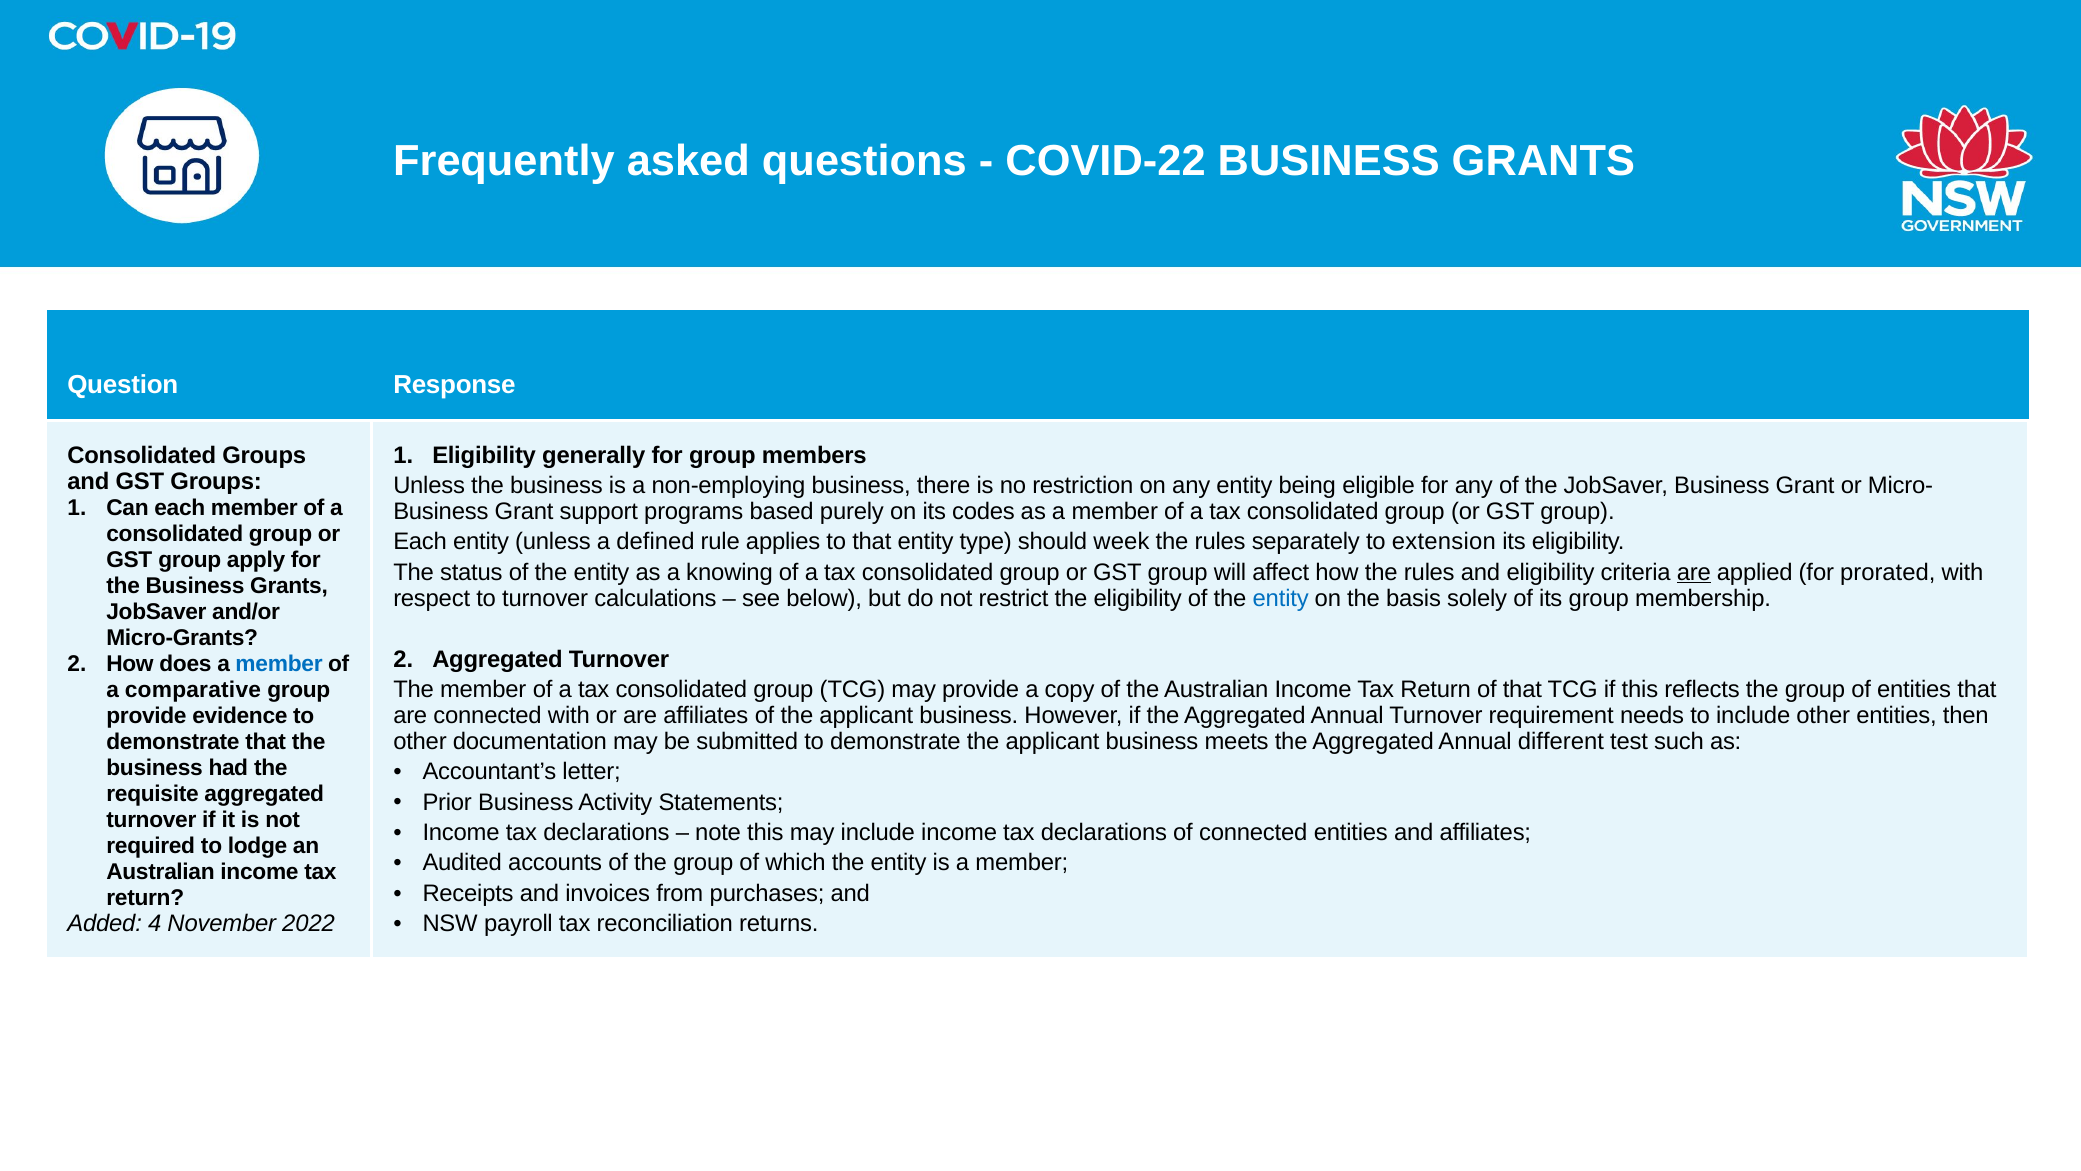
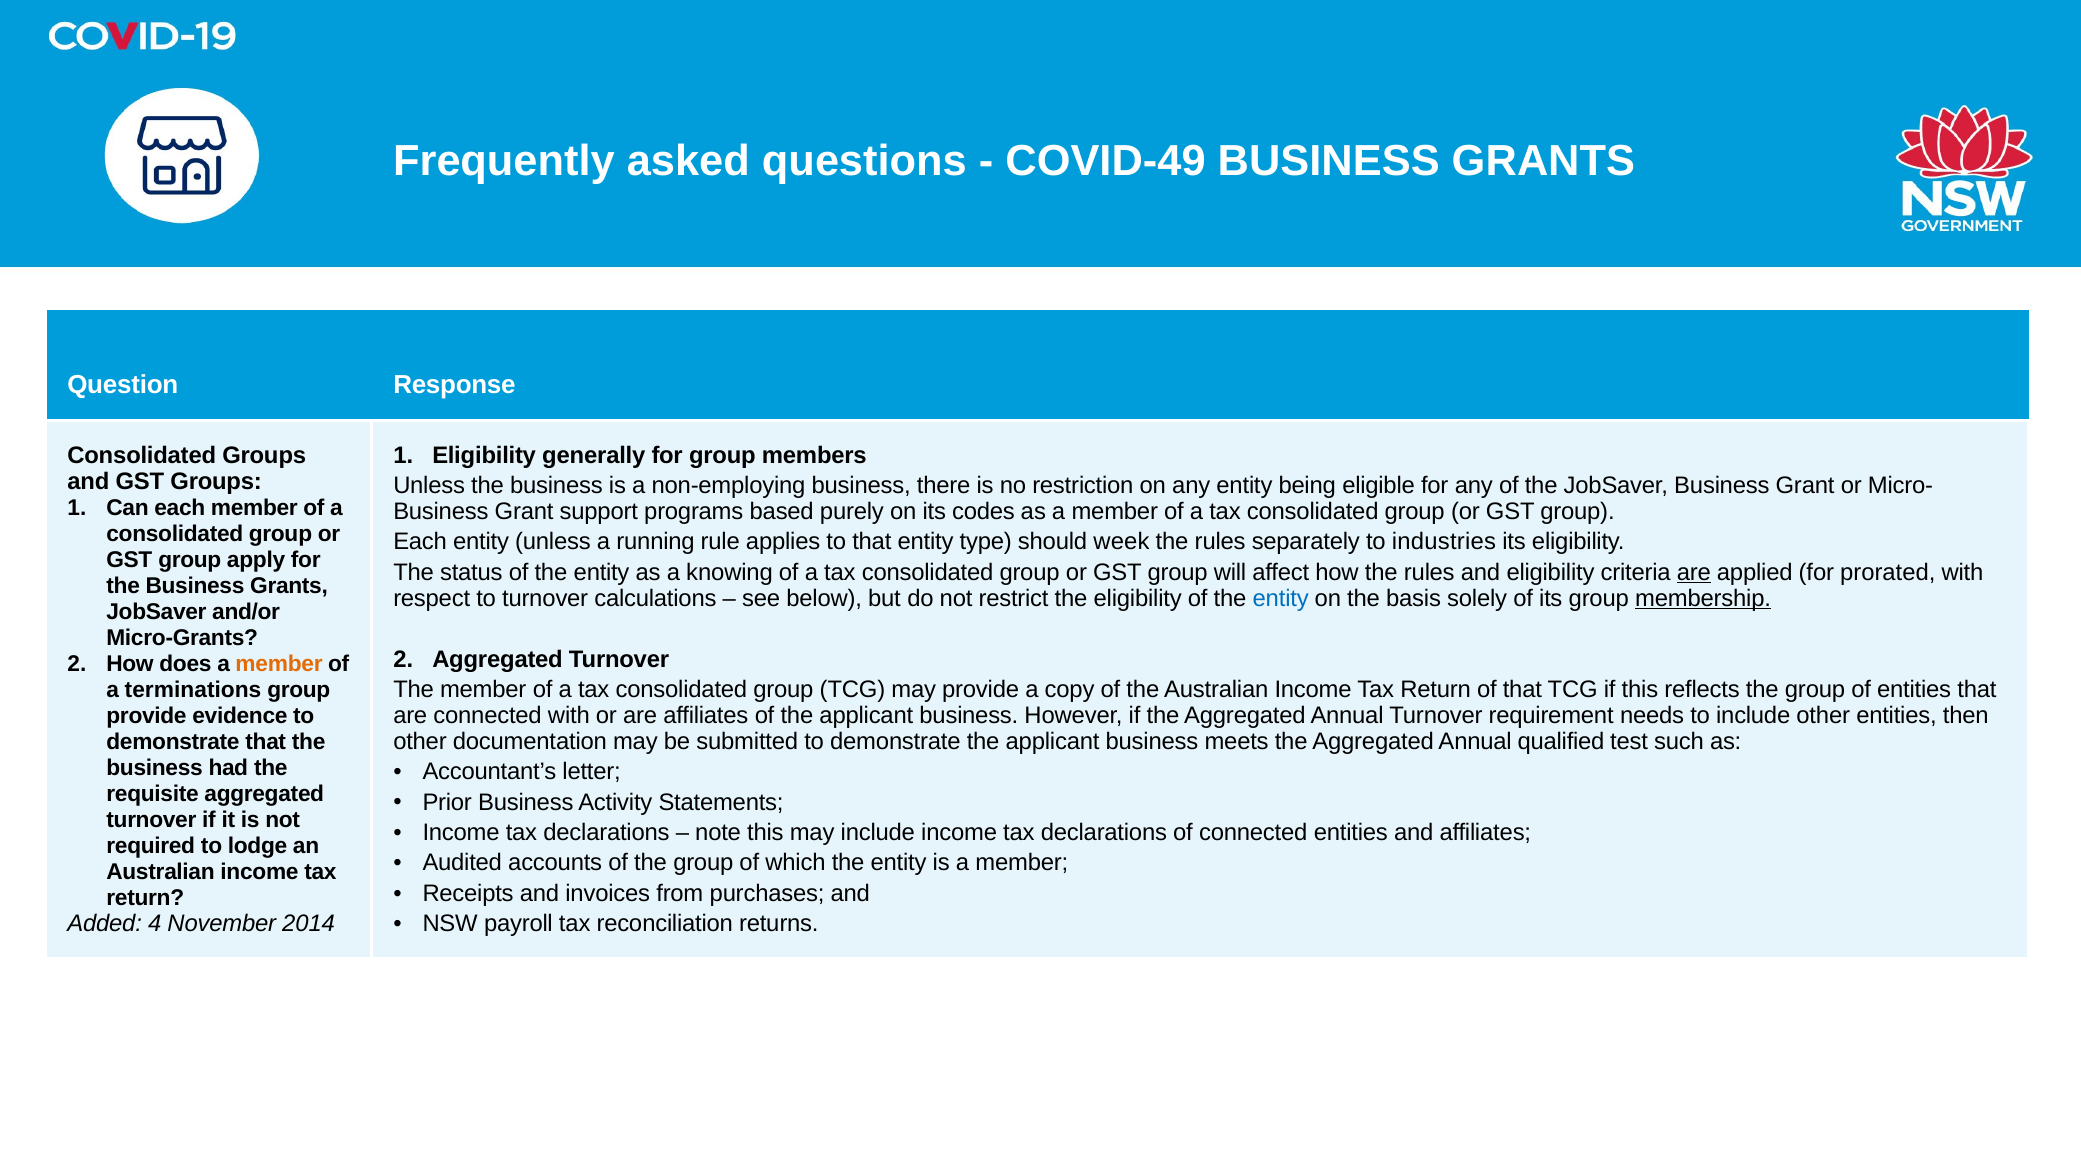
COVID-22: COVID-22 -> COVID-49 (1106, 162)
defined: defined -> running (656, 542)
extension: extension -> industries (1444, 542)
membership underline: none -> present (1703, 598)
member colour: blue -> orange (279, 664)
comparative: comparative -> terminations (193, 690)
different: different -> qualified (1561, 741)
2022: 2022 -> 2014 (309, 923)
